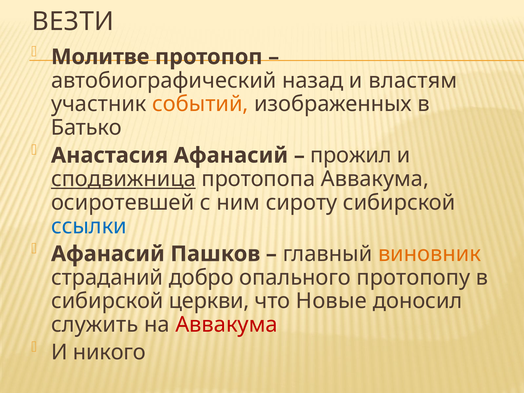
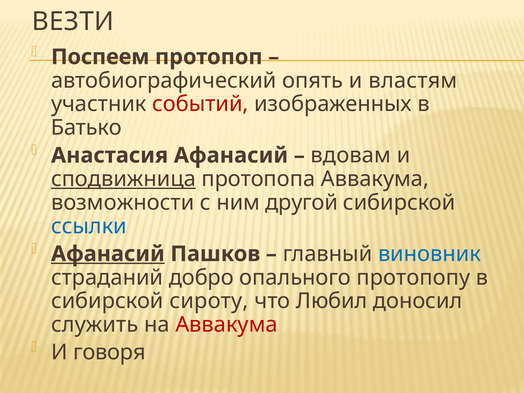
Молитве: Молитве -> Поспеем (100, 57)
назад: назад -> опять (313, 80)
событий colour: orange -> red (200, 104)
прожил: прожил -> вдовам (351, 155)
осиротевшей: осиротевшей -> возможности (123, 203)
сироту: сироту -> другой (302, 203)
Афанасий underline: none -> present (108, 254)
виновник colour: orange -> blue (430, 254)
церкви: церкви -> сироту (209, 301)
Новые: Новые -> Любил (332, 301)
никого: никого -> говоря (109, 352)
